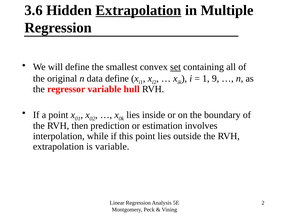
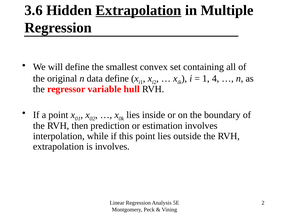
set underline: present -> none (175, 67)
9: 9 -> 4 (216, 78)
is variable: variable -> involves (112, 146)
